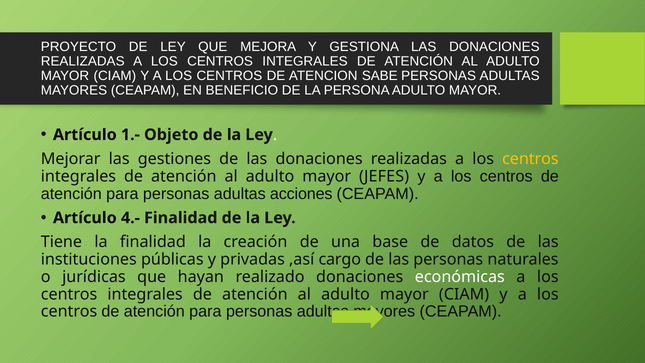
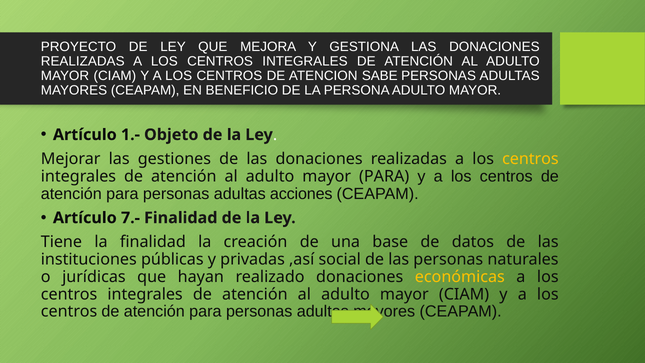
mayor JEFES: JEFES -> PARA (384, 176)
4.-: 4.- -> 7.- (130, 218)
cargo: cargo -> social (340, 259)
económicas colour: white -> yellow (460, 277)
